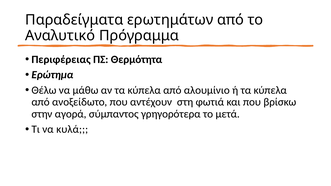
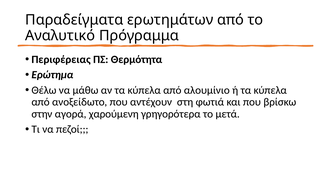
σύμπαντος: σύμπαντος -> χαρούμενη (114, 114)
κυλά: κυλά -> πεζοί (72, 129)
